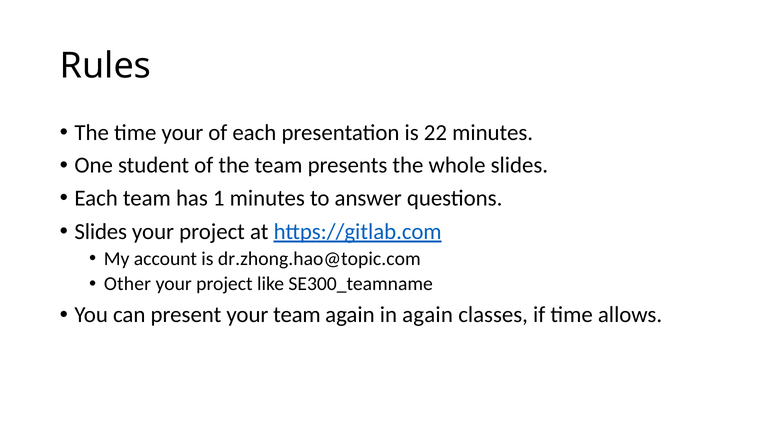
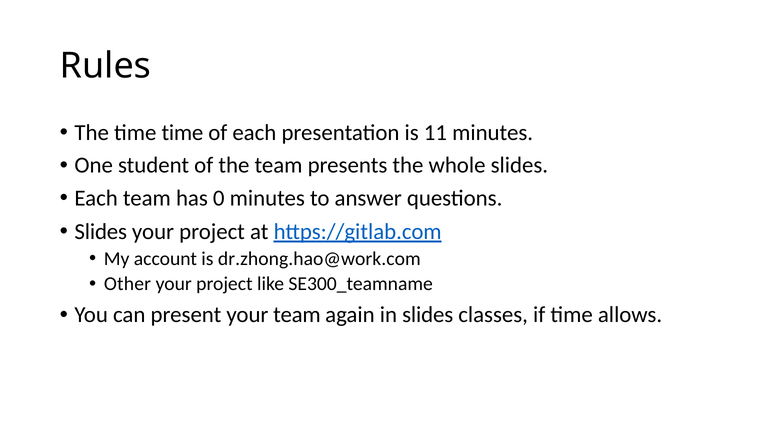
time your: your -> time (182, 133)
22: 22 -> 11 (435, 133)
1: 1 -> 0 (219, 198)
dr.zhong.hao@topic.com: dr.zhong.hao@topic.com -> dr.zhong.hao@work.com (319, 259)
in again: again -> slides (428, 315)
